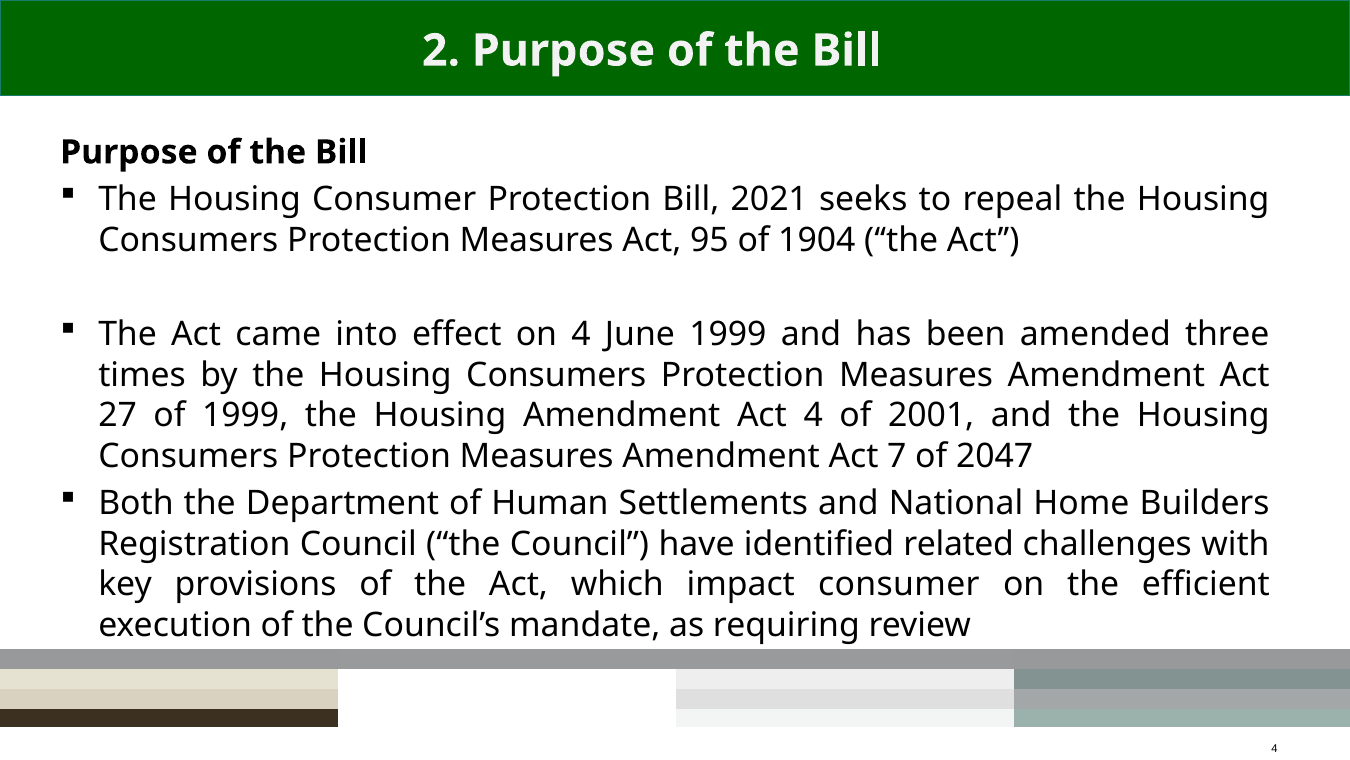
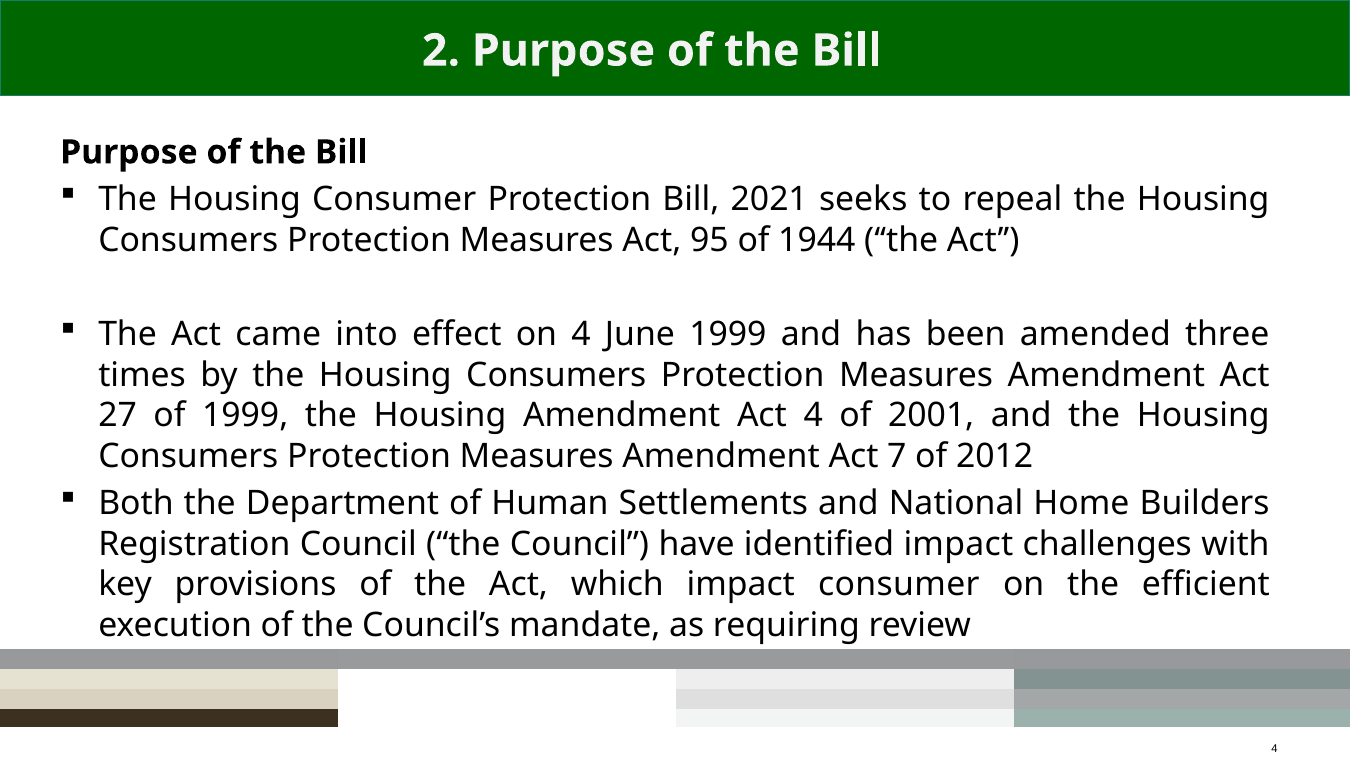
1904: 1904 -> 1944 (817, 240)
2047: 2047 -> 2012 (995, 456)
identified related: related -> impact (958, 544)
